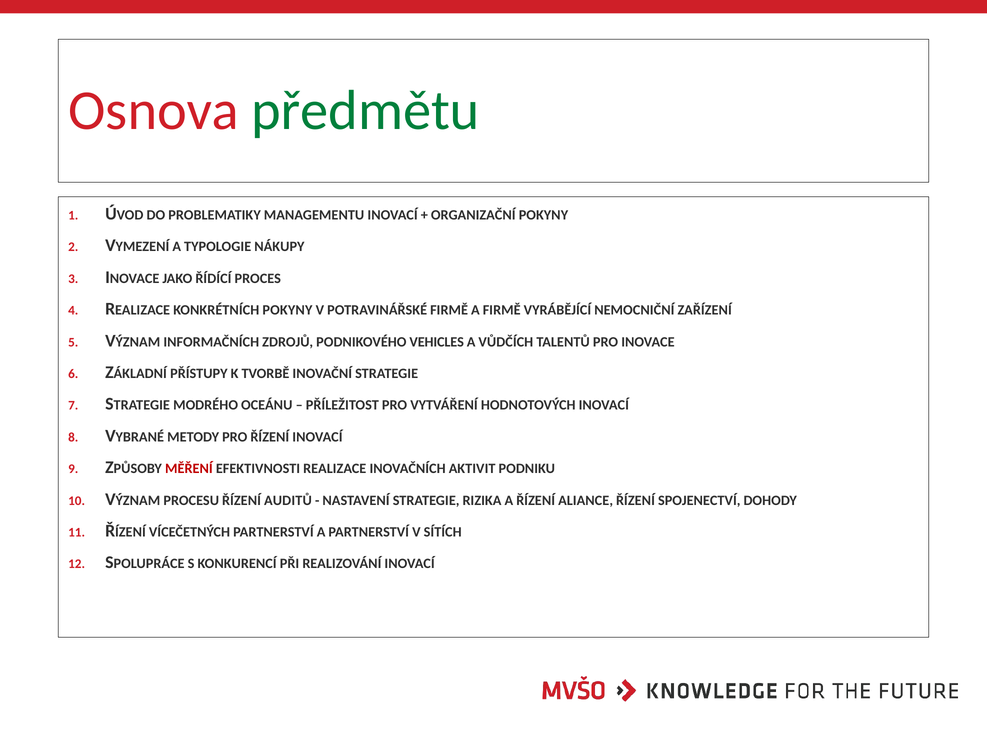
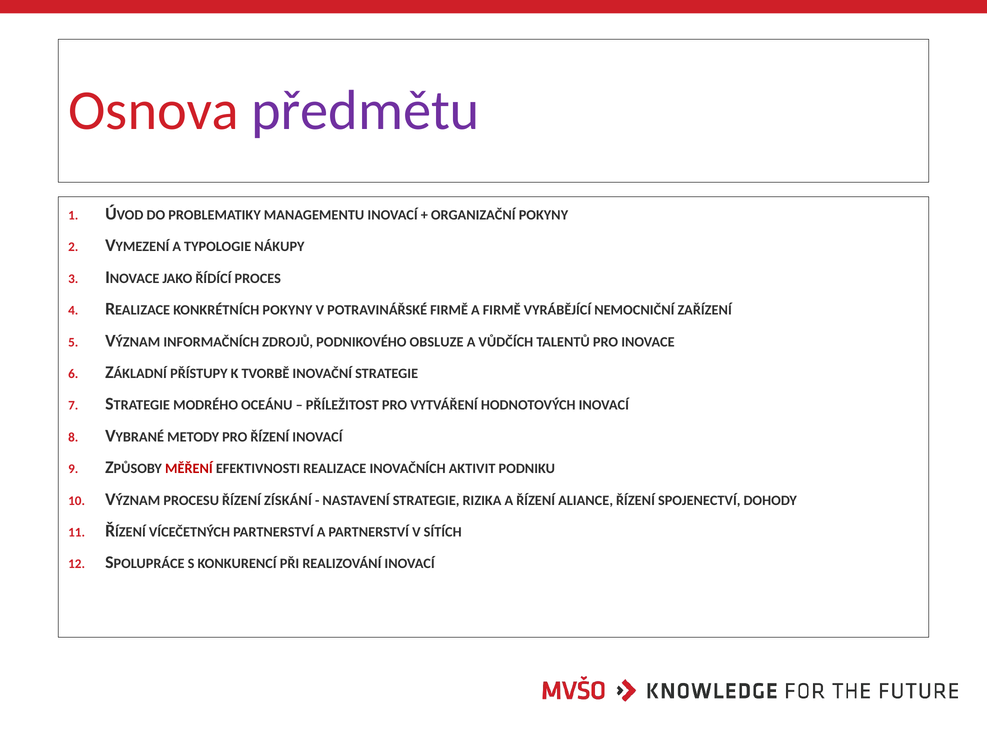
předmětu colour: green -> purple (365, 111)
VEHICLES: VEHICLES -> OBSLUZE (437, 342)
AUDITŮ: AUDITŮ -> ZÍSKÁNÍ (288, 500)
